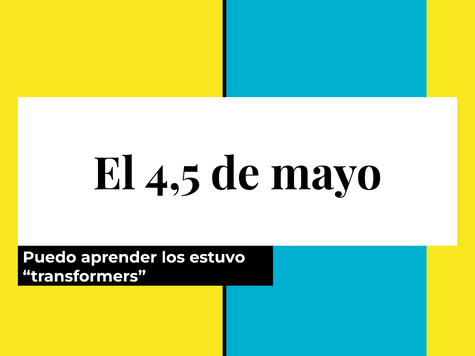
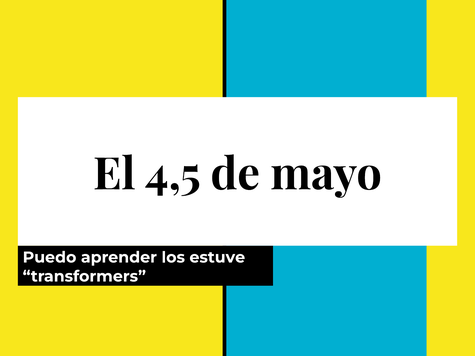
estuvo: estuvo -> estuve (217, 258)
